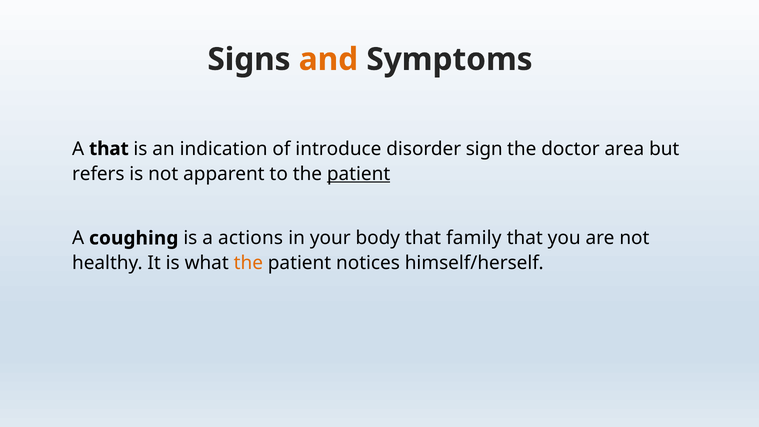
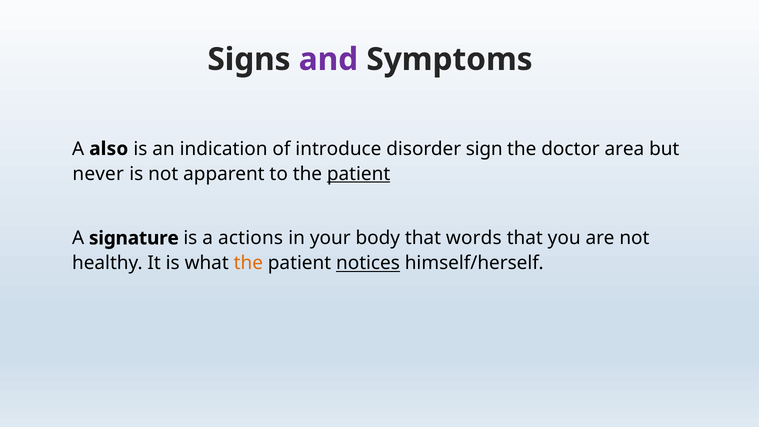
and colour: orange -> purple (328, 59)
A that: that -> also (109, 149)
refers: refers -> never (98, 174)
coughing: coughing -> signature (134, 238)
family: family -> words (474, 238)
notices underline: none -> present (368, 263)
